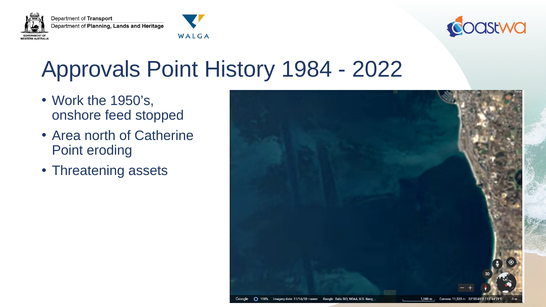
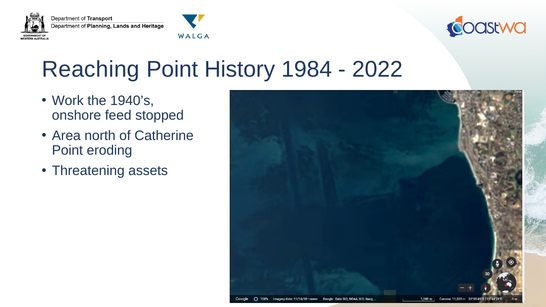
Approvals: Approvals -> Reaching (91, 69)
1950’s: 1950’s -> 1940’s (132, 101)
